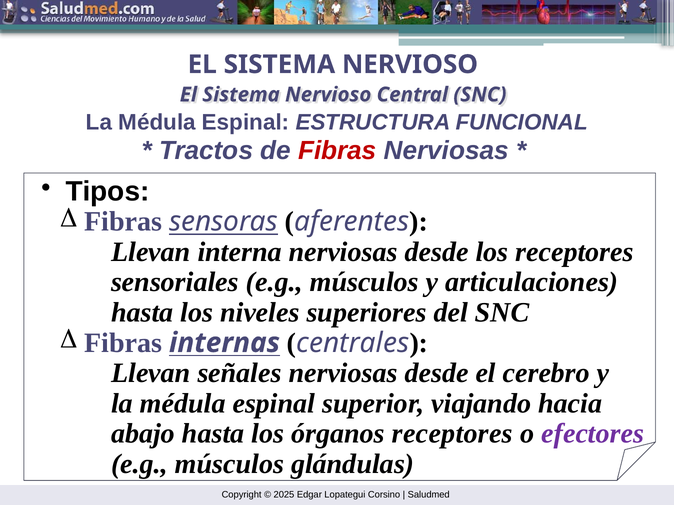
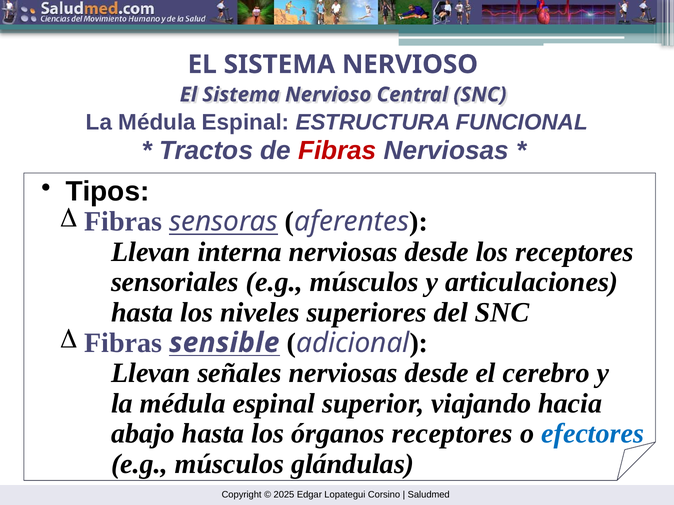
internas: internas -> sensible (224, 343)
centrales: centrales -> adicional (353, 343)
efectores colour: purple -> blue (593, 434)
